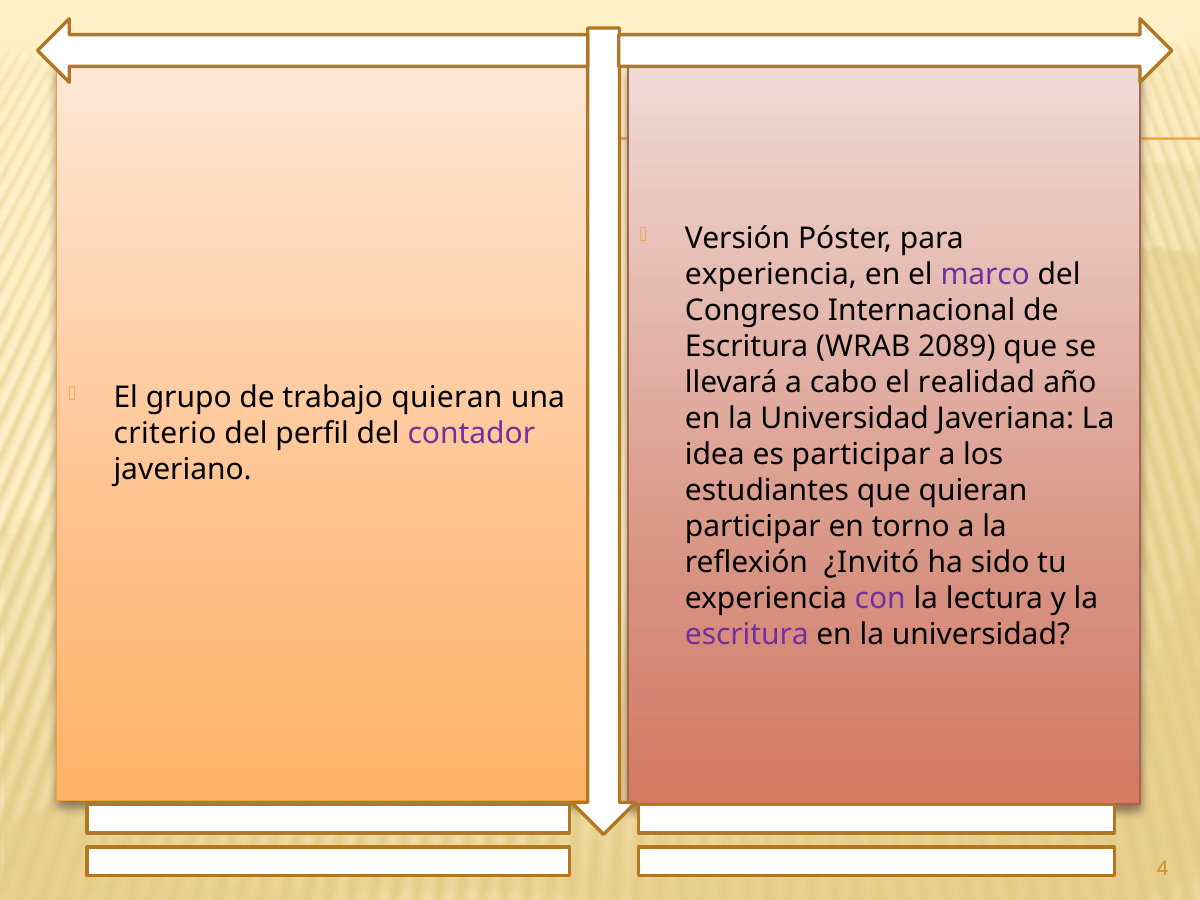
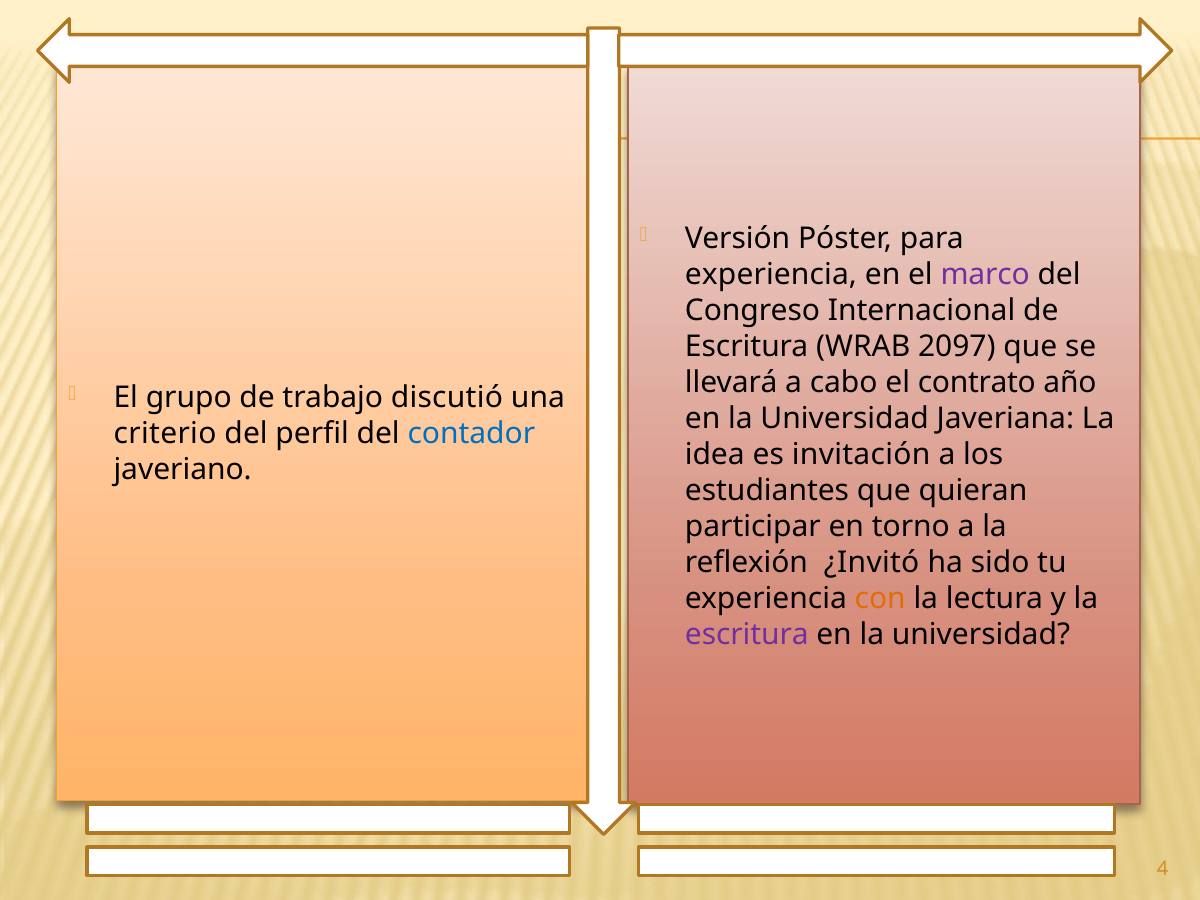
2089: 2089 -> 2097 (957, 347)
realidad: realidad -> contrato (977, 383)
trabajo quieran: quieran -> discutió (447, 397)
contador colour: purple -> blue (471, 433)
es participar: participar -> invitación (861, 455)
con colour: purple -> orange (880, 599)
